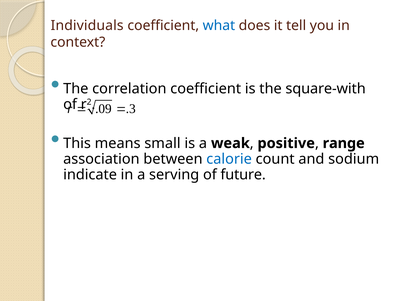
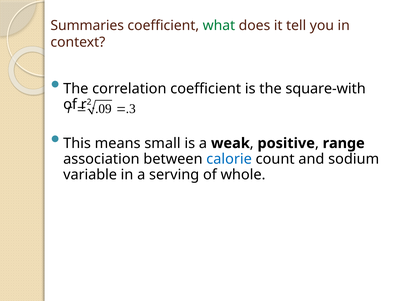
Individuals: Individuals -> Summaries (87, 26)
what colour: blue -> green (219, 26)
indicate: indicate -> variable (90, 175)
future: future -> whole (243, 175)
